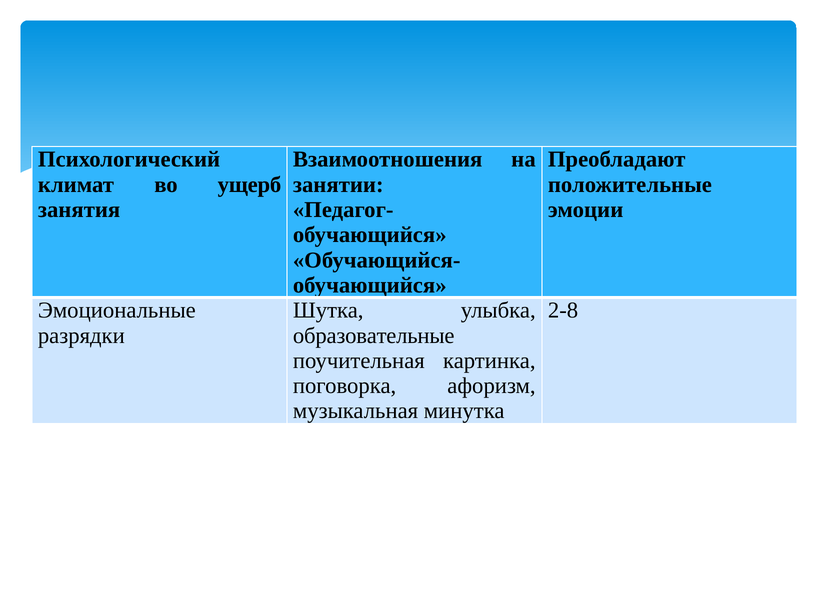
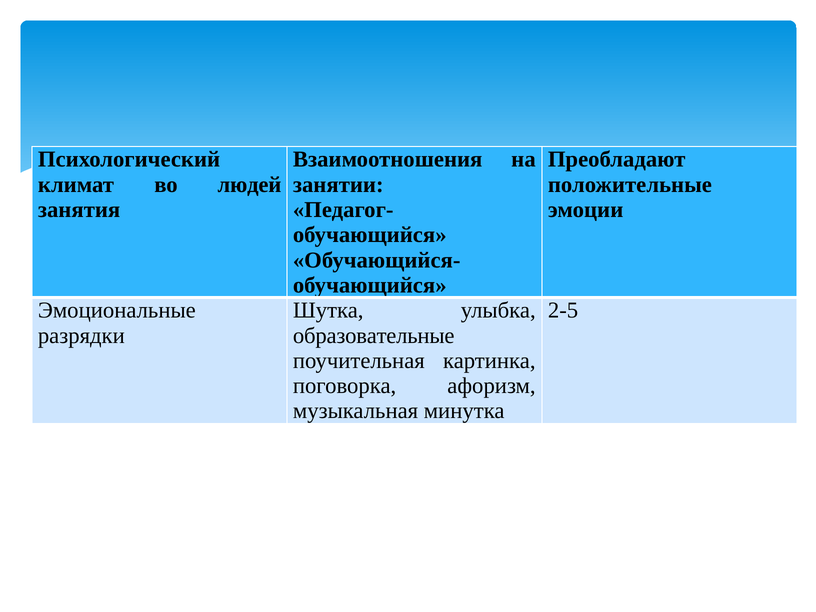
ущерб: ущерб -> людей (249, 185)
2-8: 2-8 -> 2-5 (563, 310)
